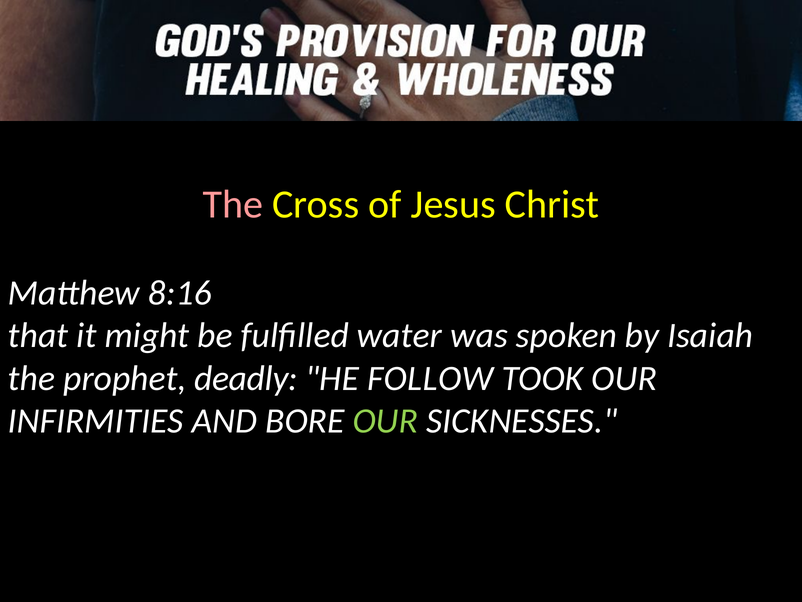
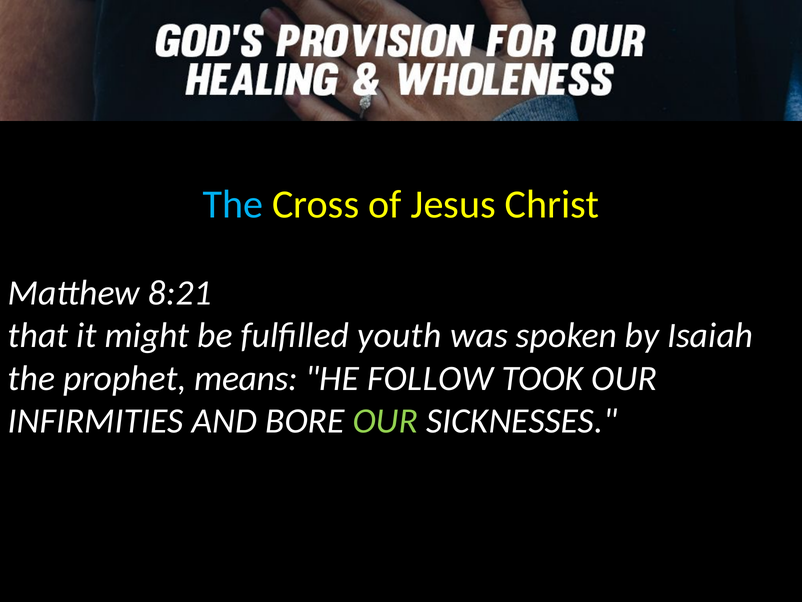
The colour: pink -> light blue (233, 205)
8:16: 8:16 -> 8:21 (180, 292)
water: water -> youth (399, 335)
deadly: deadly -> means (246, 378)
